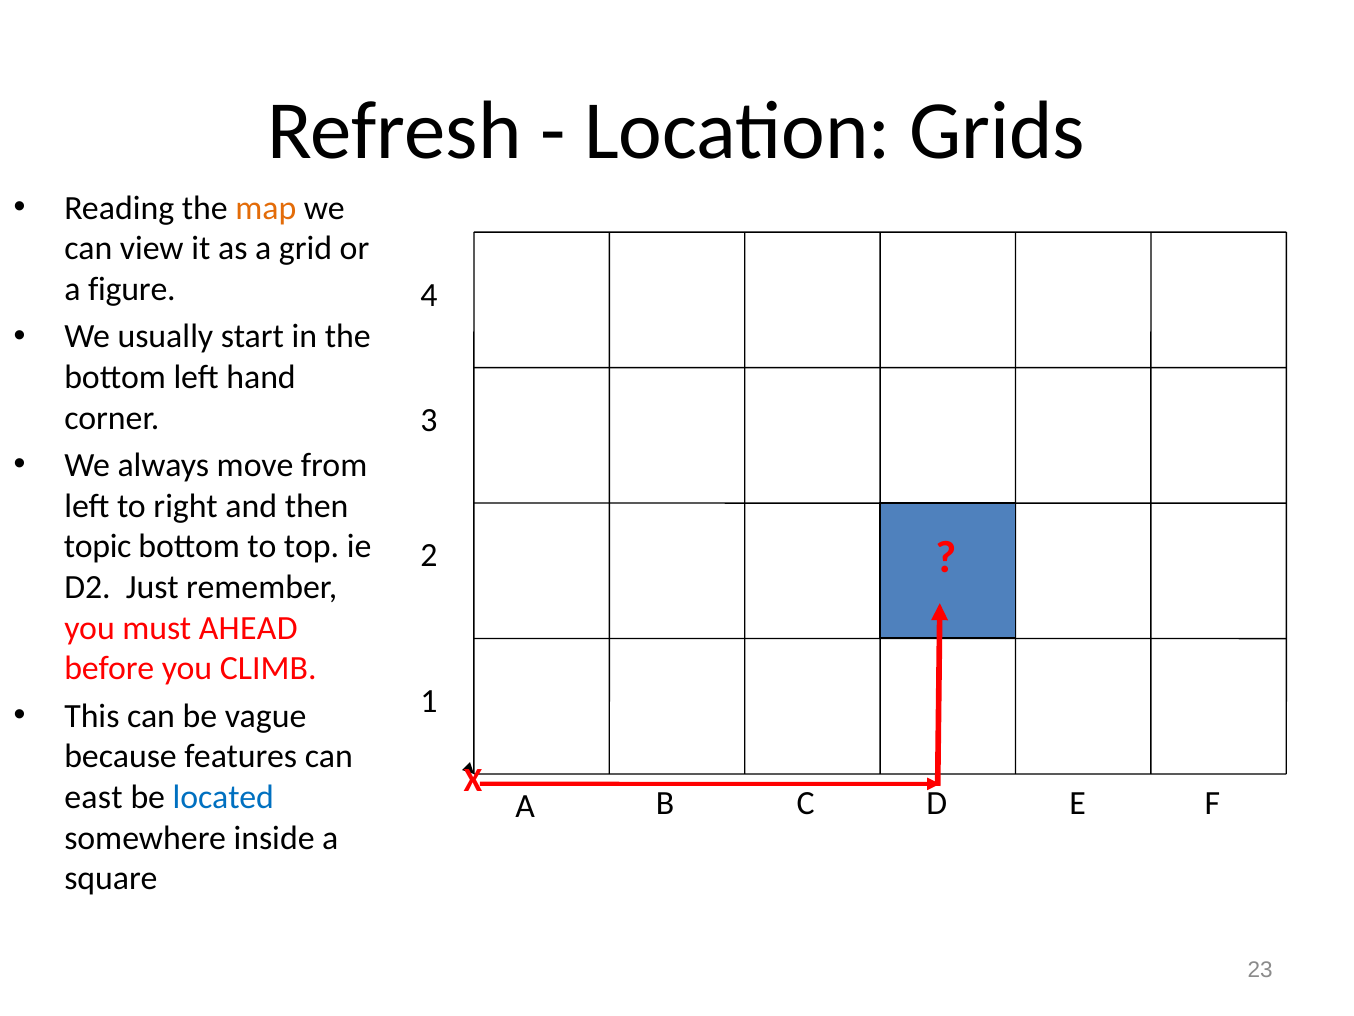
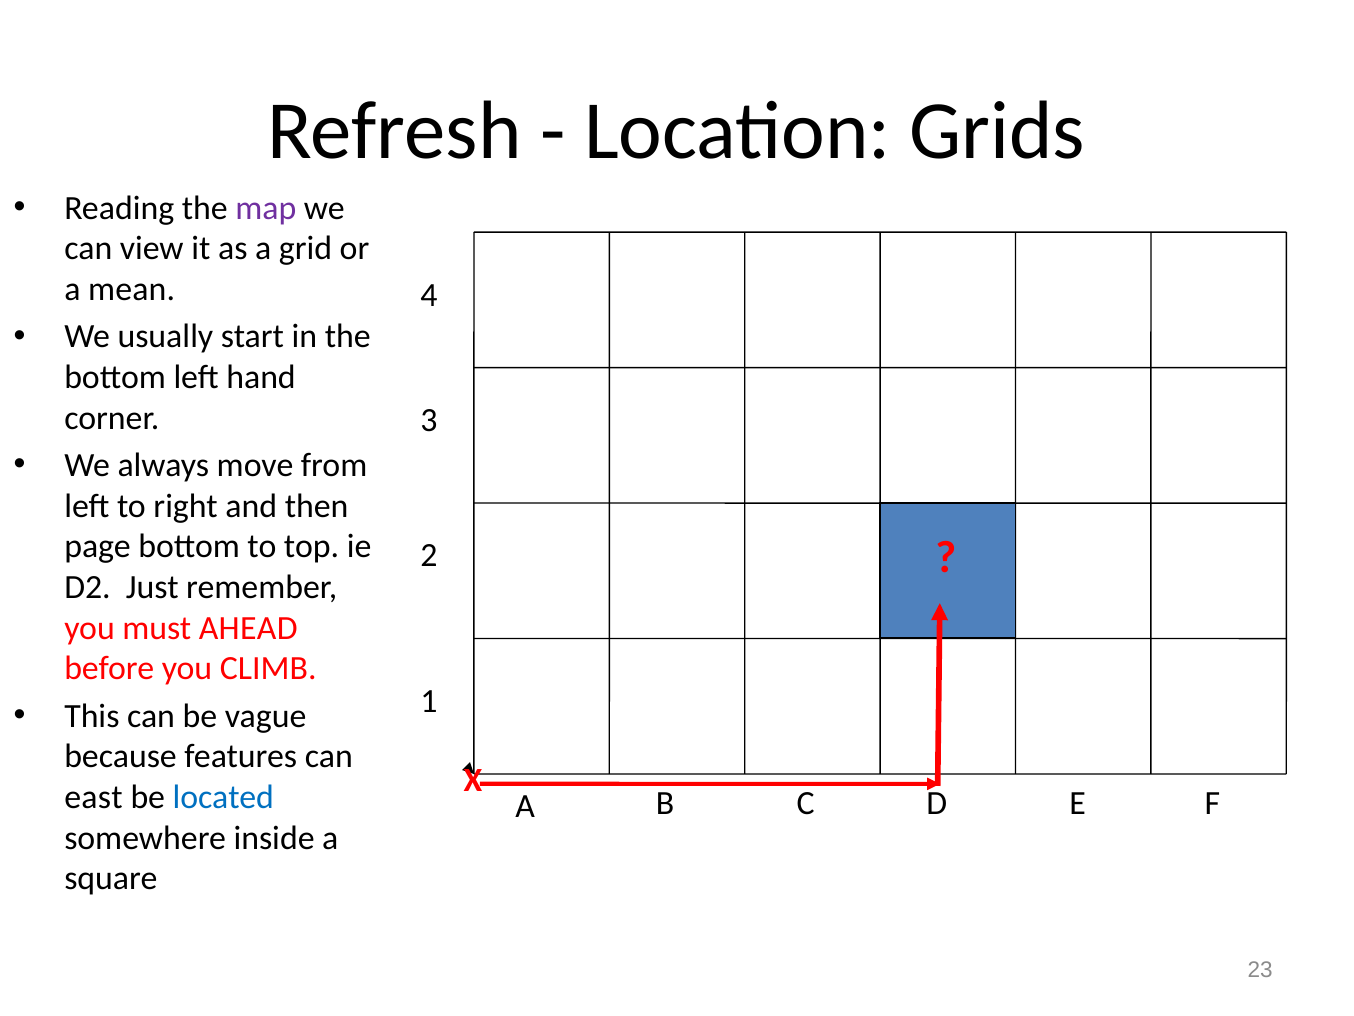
map colour: orange -> purple (266, 208)
figure: figure -> mean (132, 289)
topic: topic -> page (98, 546)
